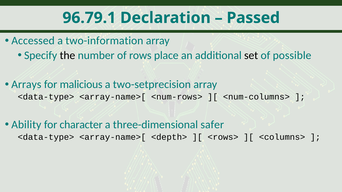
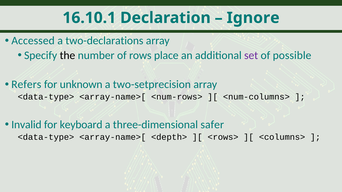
96.79.1: 96.79.1 -> 16.10.1 (89, 18)
Passed: Passed -> Ignore (253, 18)
two-information: two-information -> two-declarations (104, 41)
set colour: black -> purple (251, 55)
Arrays: Arrays -> Refers (26, 85)
malicious: malicious -> unknown (81, 85)
Ability: Ability -> Invalid (26, 125)
character: character -> keyboard (81, 125)
